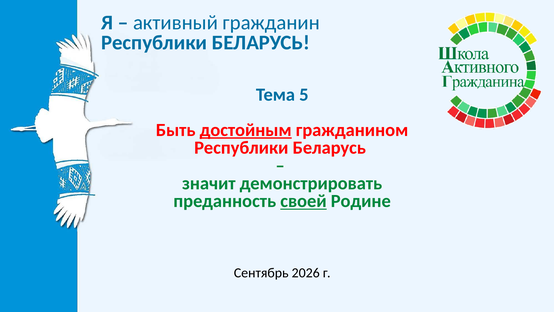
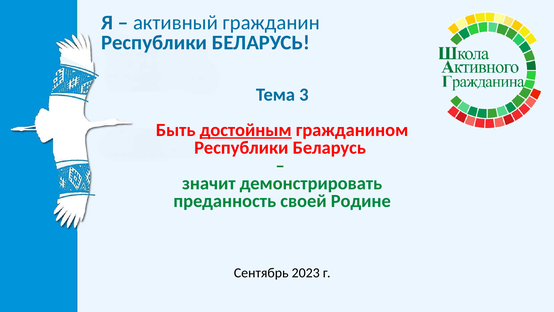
5: 5 -> 3 (304, 94)
своей underline: present -> none (303, 201)
2026: 2026 -> 2023 (306, 273)
